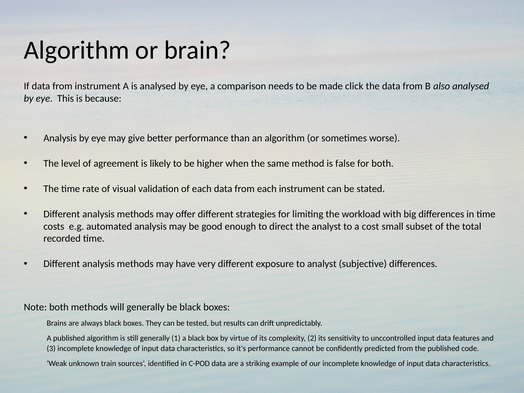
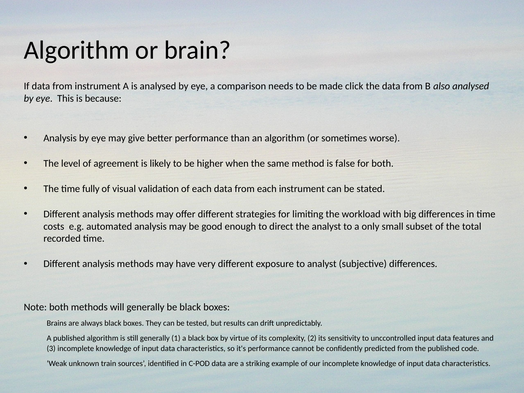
rate: rate -> fully (91, 189)
cost: cost -> only (371, 226)
